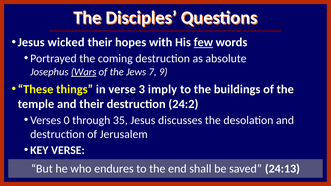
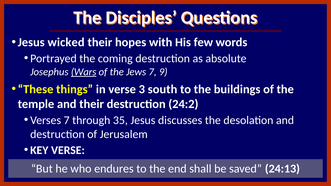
few underline: present -> none (203, 42)
imply: imply -> south (163, 89)
Verses 0: 0 -> 7 (67, 120)
